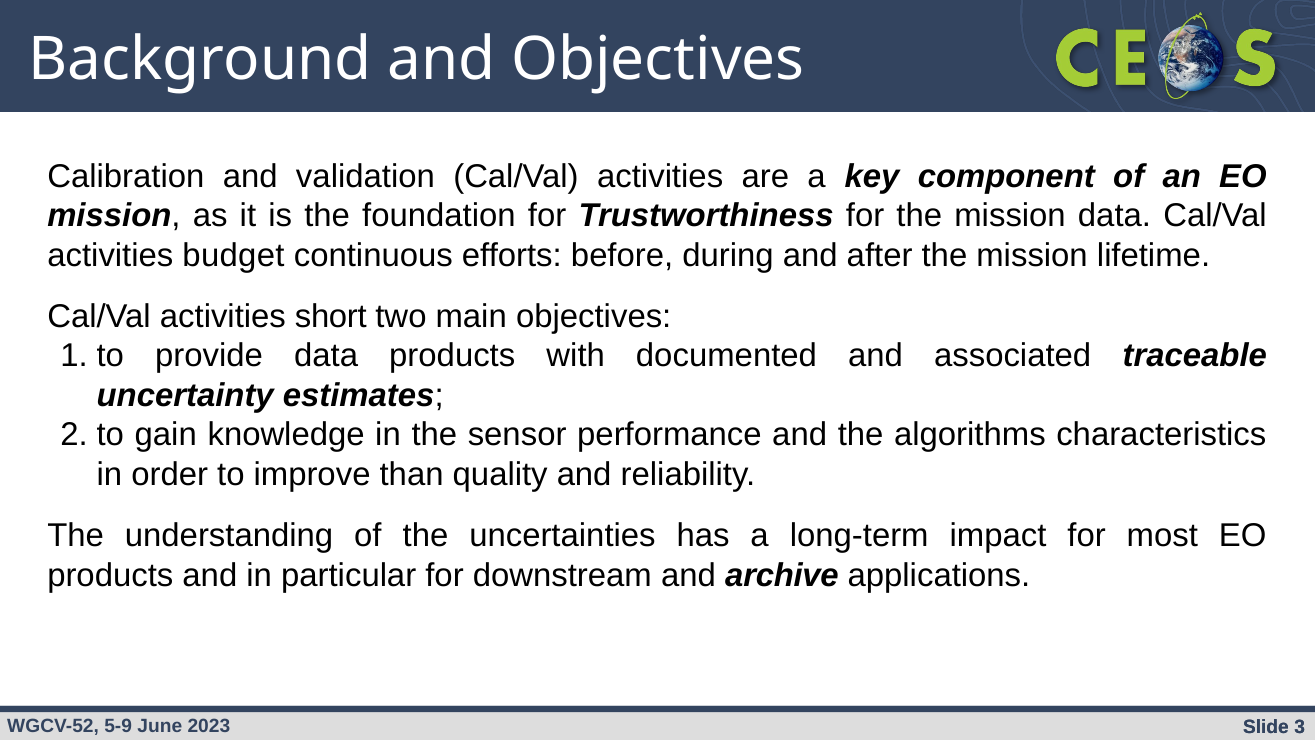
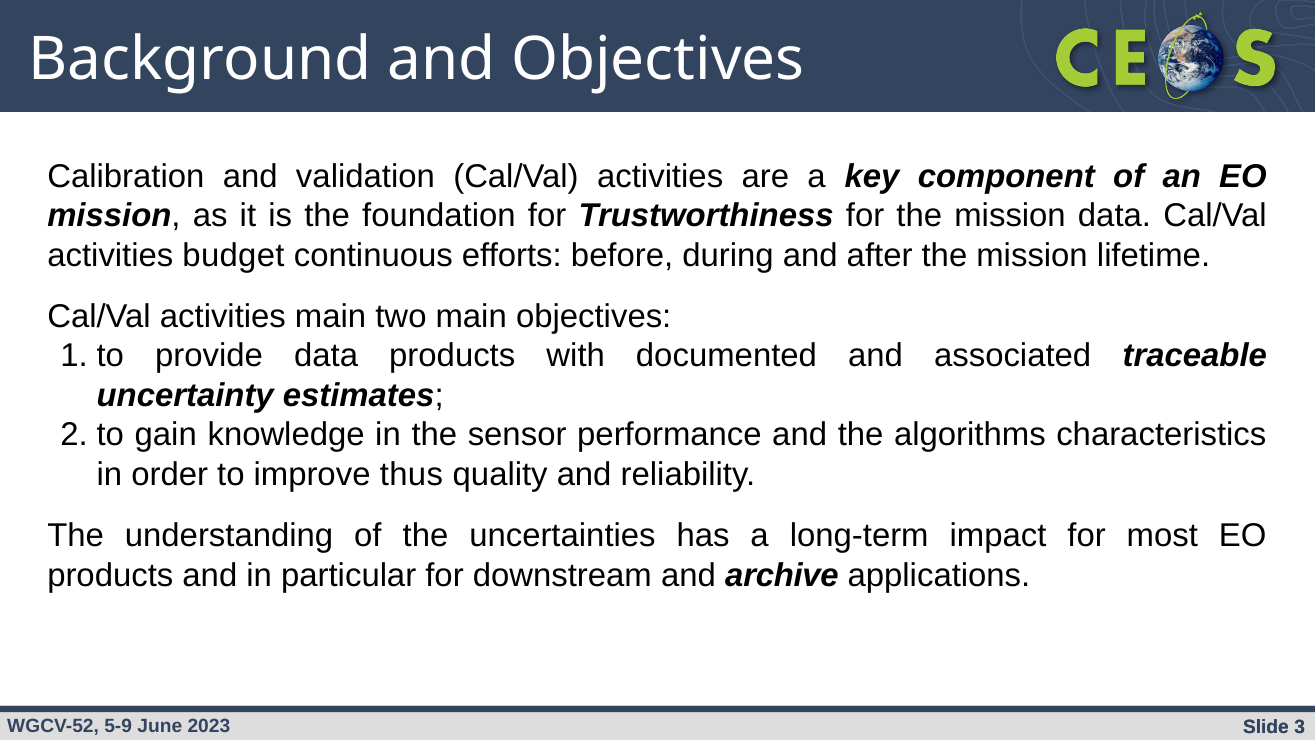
activities short: short -> main (331, 316)
than: than -> thus (411, 474)
